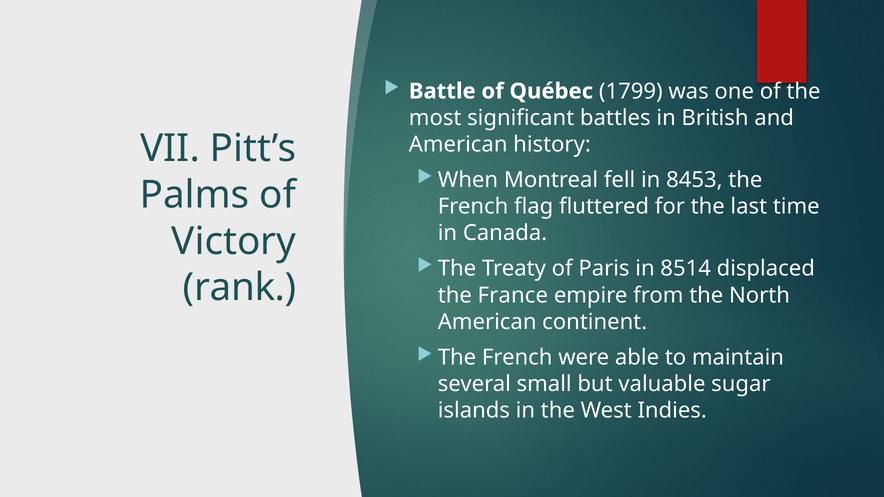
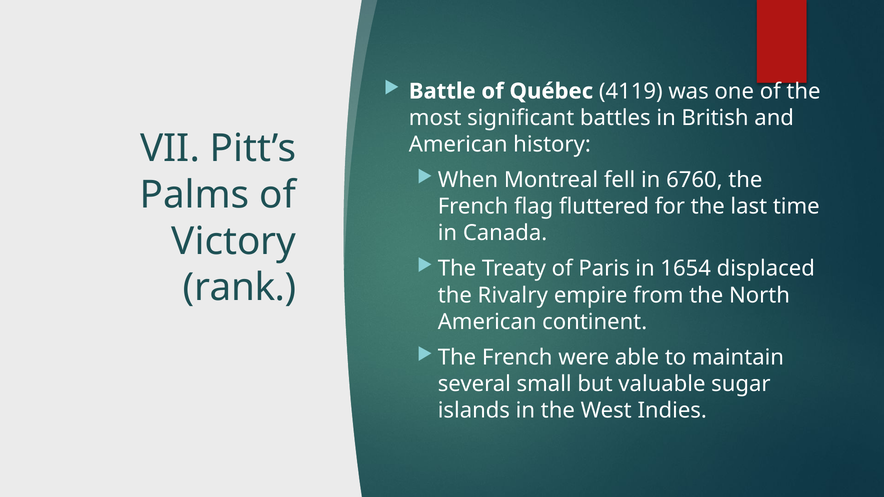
1799: 1799 -> 4119 (631, 91)
8453: 8453 -> 6760 (694, 180)
8514: 8514 -> 1654 (686, 269)
France: France -> Rivalry (513, 295)
